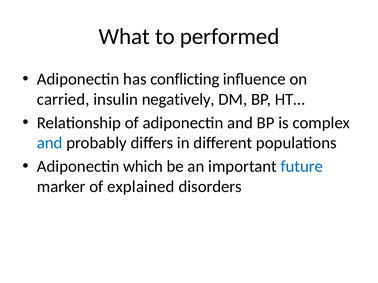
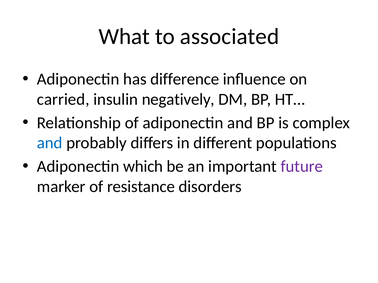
performed: performed -> associated (230, 37)
conflicting: conflicting -> difference (185, 79)
future colour: blue -> purple (302, 167)
explained: explained -> resistance (141, 187)
